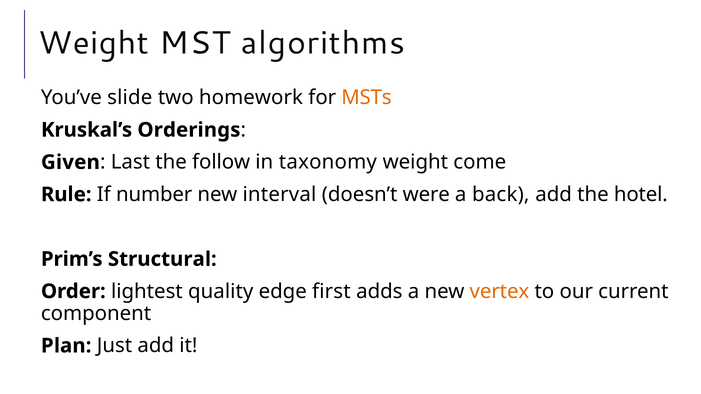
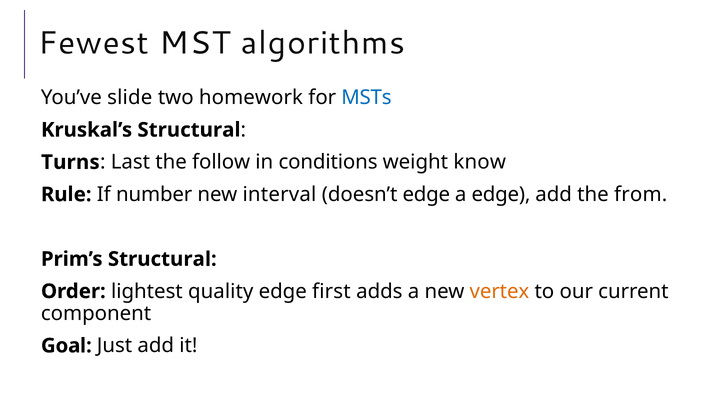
Weight: Weight -> Fewest (94, 43)
MSTs colour: orange -> blue (366, 98)
Kruskal’s Orderings: Orderings -> Structural (189, 130)
Given: Given -> Turns (70, 162)
taxonomy: taxonomy -> conditions (328, 162)
come: come -> know (480, 162)
doesn’t were: were -> edge (426, 195)
a back: back -> edge (501, 195)
hotel: hotel -> from (641, 195)
Plan: Plan -> Goal (66, 346)
